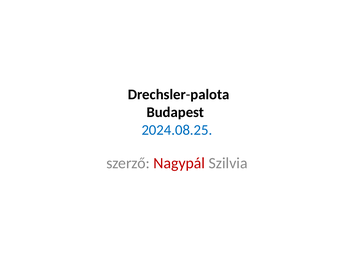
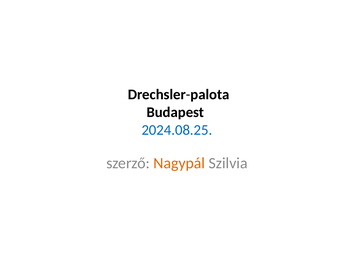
Nagypál colour: red -> orange (179, 163)
